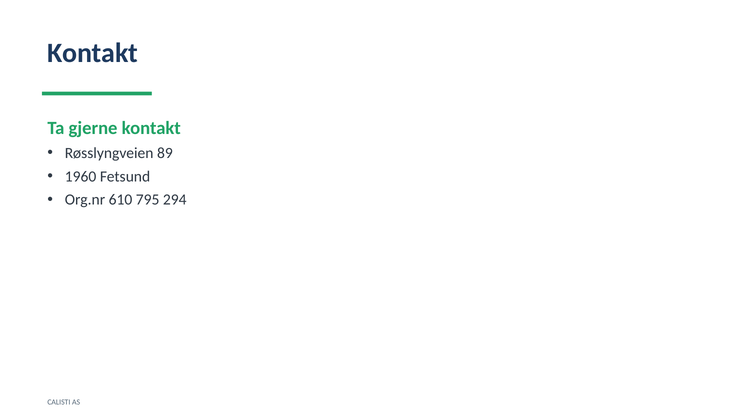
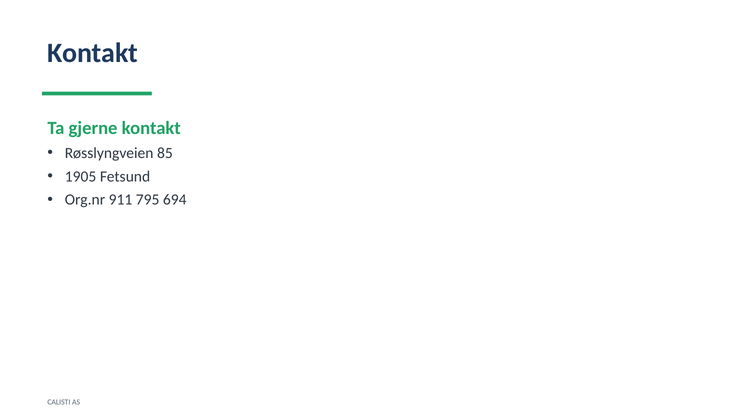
89: 89 -> 85 (165, 153)
1960: 1960 -> 1905 (81, 176)
610: 610 -> 911 (120, 200)
294: 294 -> 694 (175, 200)
